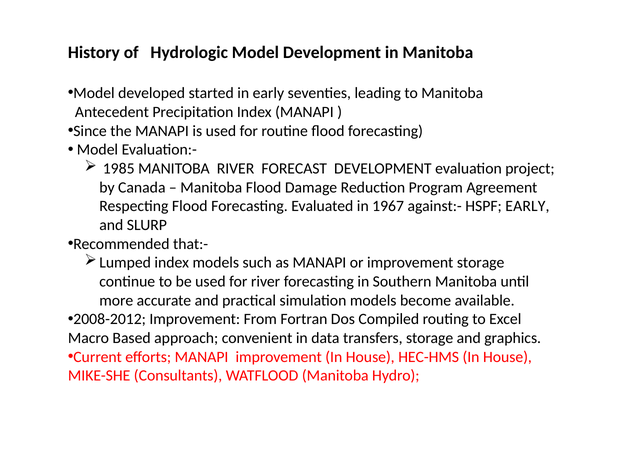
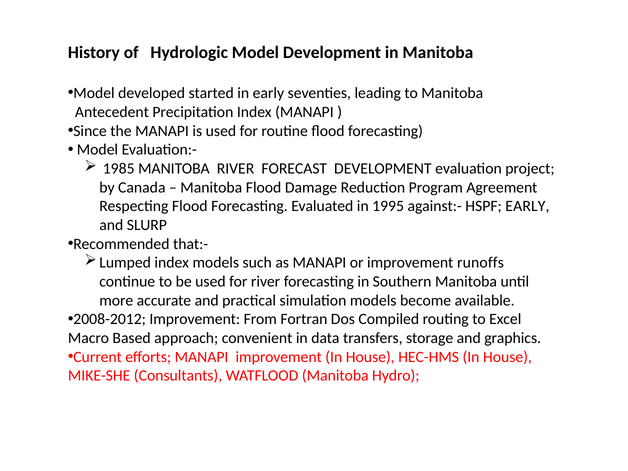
1967: 1967 -> 1995 (388, 206)
improvement storage: storage -> runoffs (480, 263)
